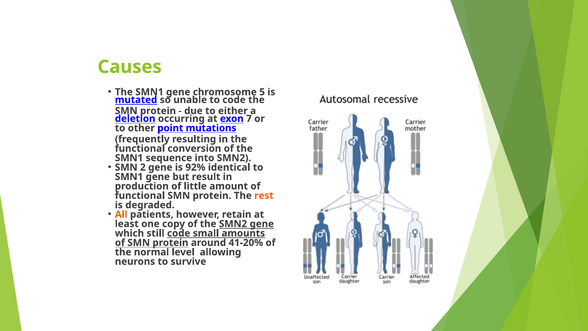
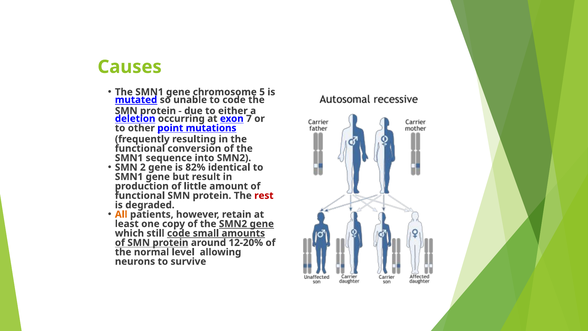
92%: 92% -> 82% (195, 167)
rest colour: orange -> red (264, 195)
41-20%: 41-20% -> 12-20% (246, 243)
